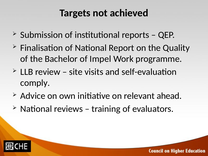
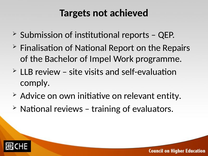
Quality: Quality -> Repairs (176, 48)
ahead: ahead -> entity (169, 96)
